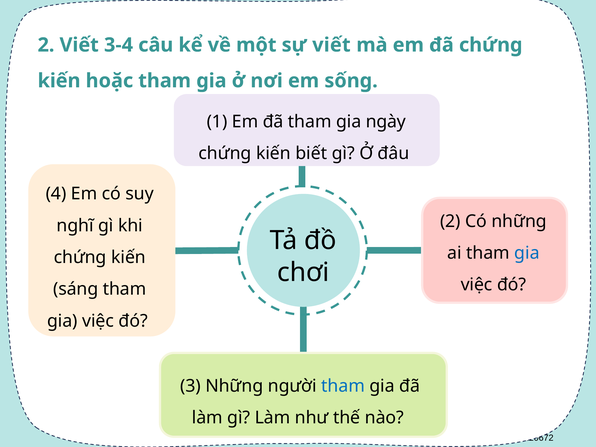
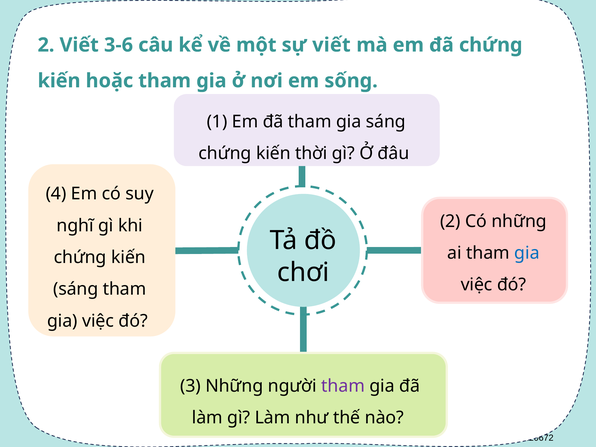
3-4: 3-4 -> 3-6 (119, 45)
gia ngày: ngày -> sáng (386, 122)
biết: biết -> thời (311, 153)
tham colour: blue -> purple (343, 386)
